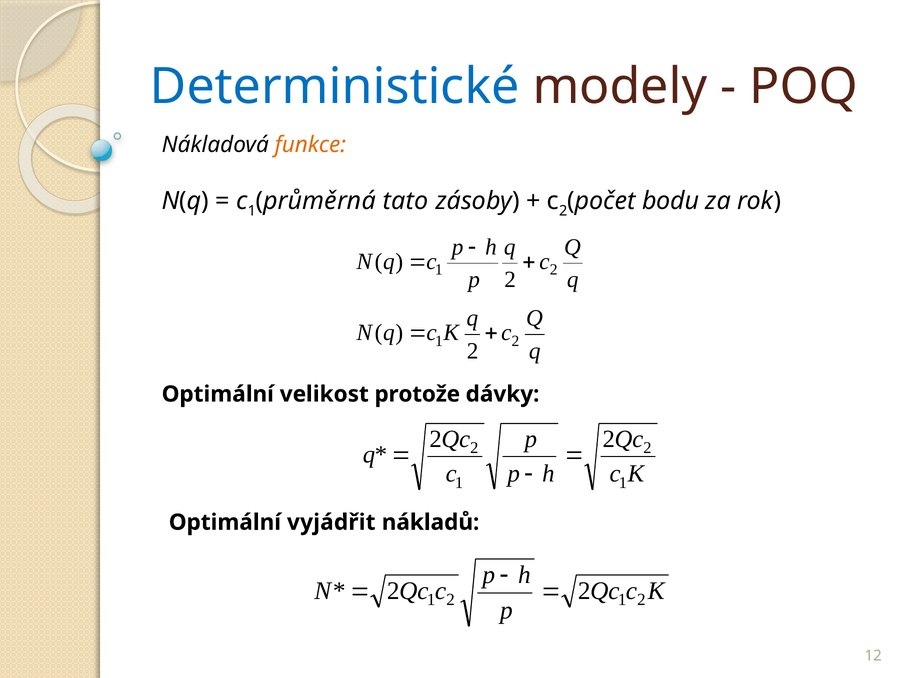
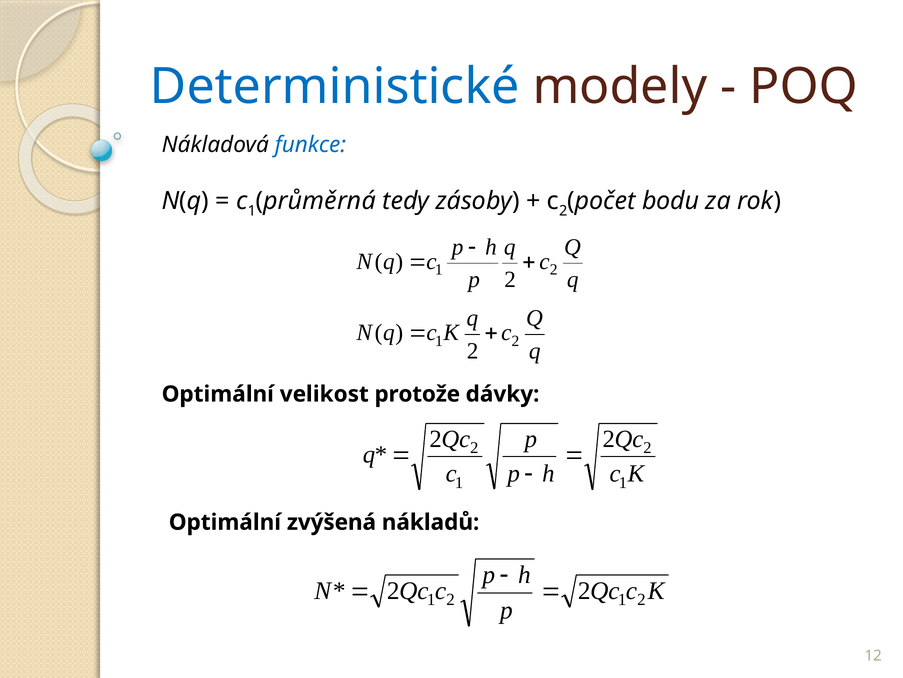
funkce colour: orange -> blue (310, 145)
tato: tato -> tedy (406, 201)
vyjádřit: vyjádřit -> zvýšená (331, 522)
